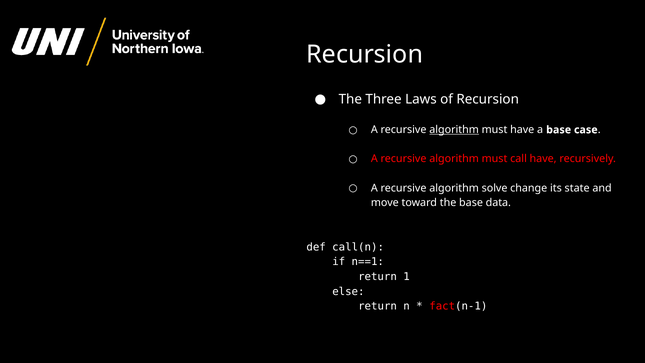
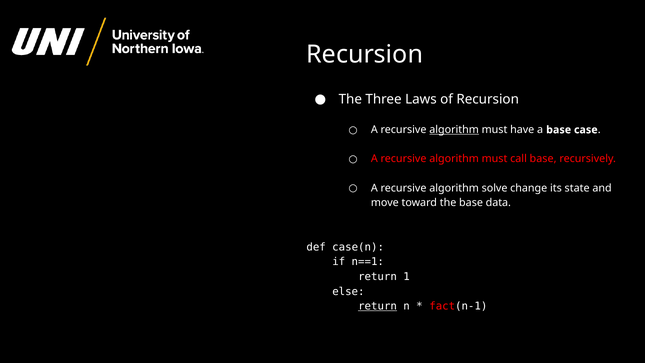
call have: have -> base (543, 159)
call(n: call(n -> case(n (358, 247)
return underline: none -> present (378, 306)
